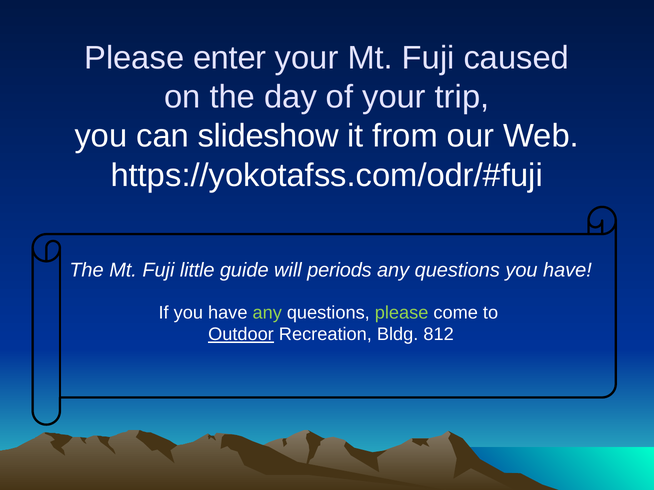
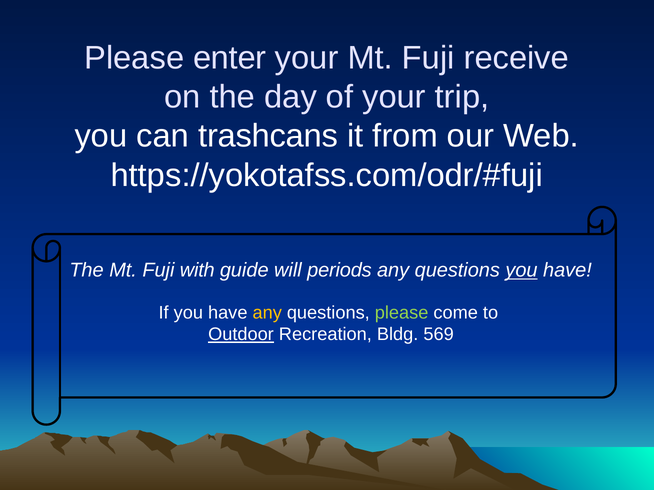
caused: caused -> receive (516, 58)
slideshow: slideshow -> trashcans (268, 136)
little: little -> with (197, 271)
you underline: none -> present (521, 271)
any colour: light green -> yellow (267, 313)
812: 812 -> 569 (439, 335)
